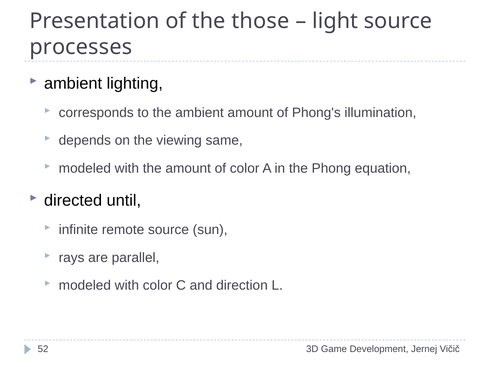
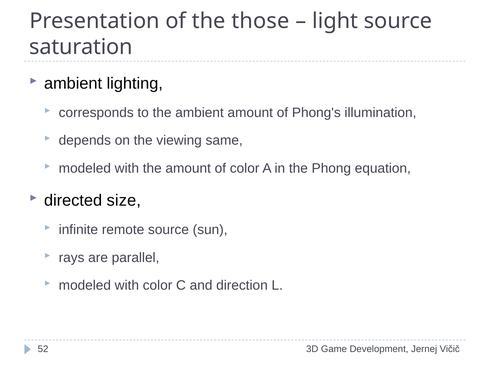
processes: processes -> saturation (81, 47)
until: until -> size (124, 201)
